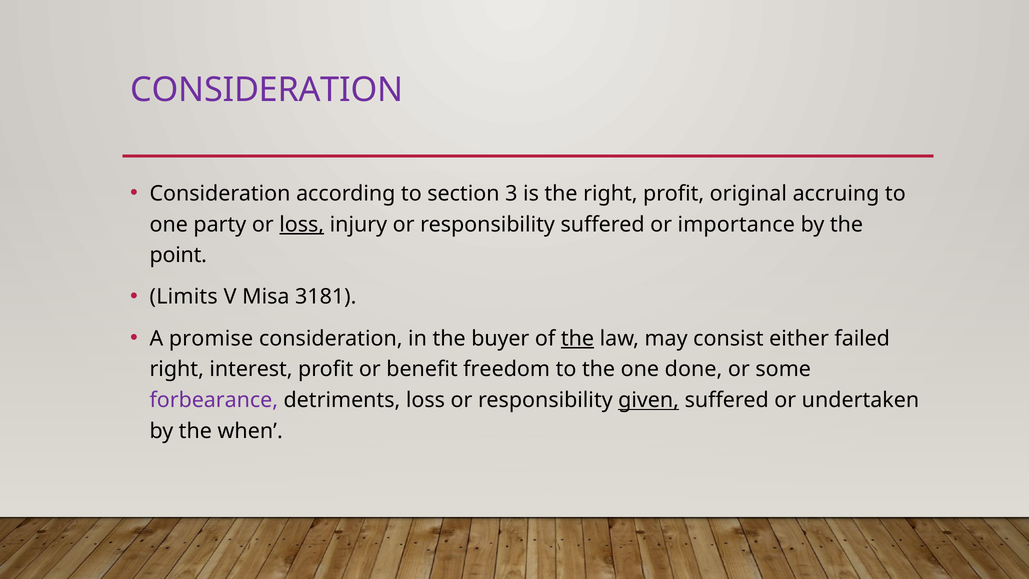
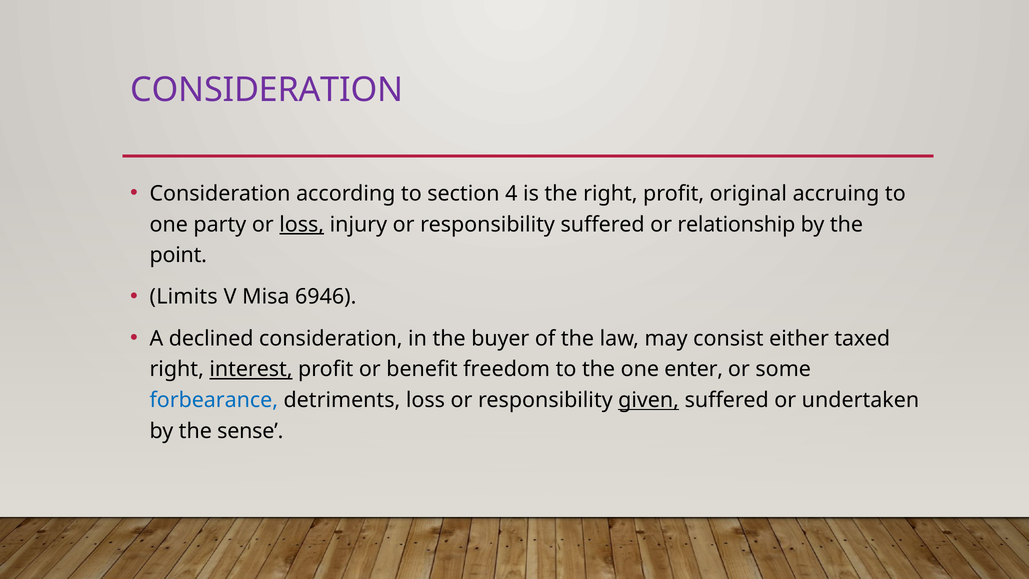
3: 3 -> 4 (511, 193)
importance: importance -> relationship (736, 224)
3181: 3181 -> 6946 (326, 297)
promise: promise -> declined (211, 338)
the underline: present -> none (577, 338)
failed: failed -> taxed (862, 338)
interest underline: none -> present (251, 369)
done: done -> enter (694, 369)
forbearance colour: purple -> blue (214, 400)
when: when -> sense (250, 431)
